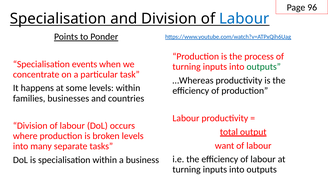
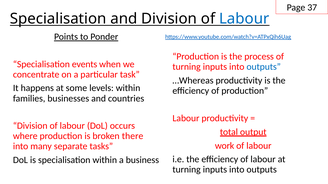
96: 96 -> 37 (312, 8)
outputs colour: green -> blue (264, 67)
broken levels: levels -> there (133, 136)
want: want -> work (225, 146)
